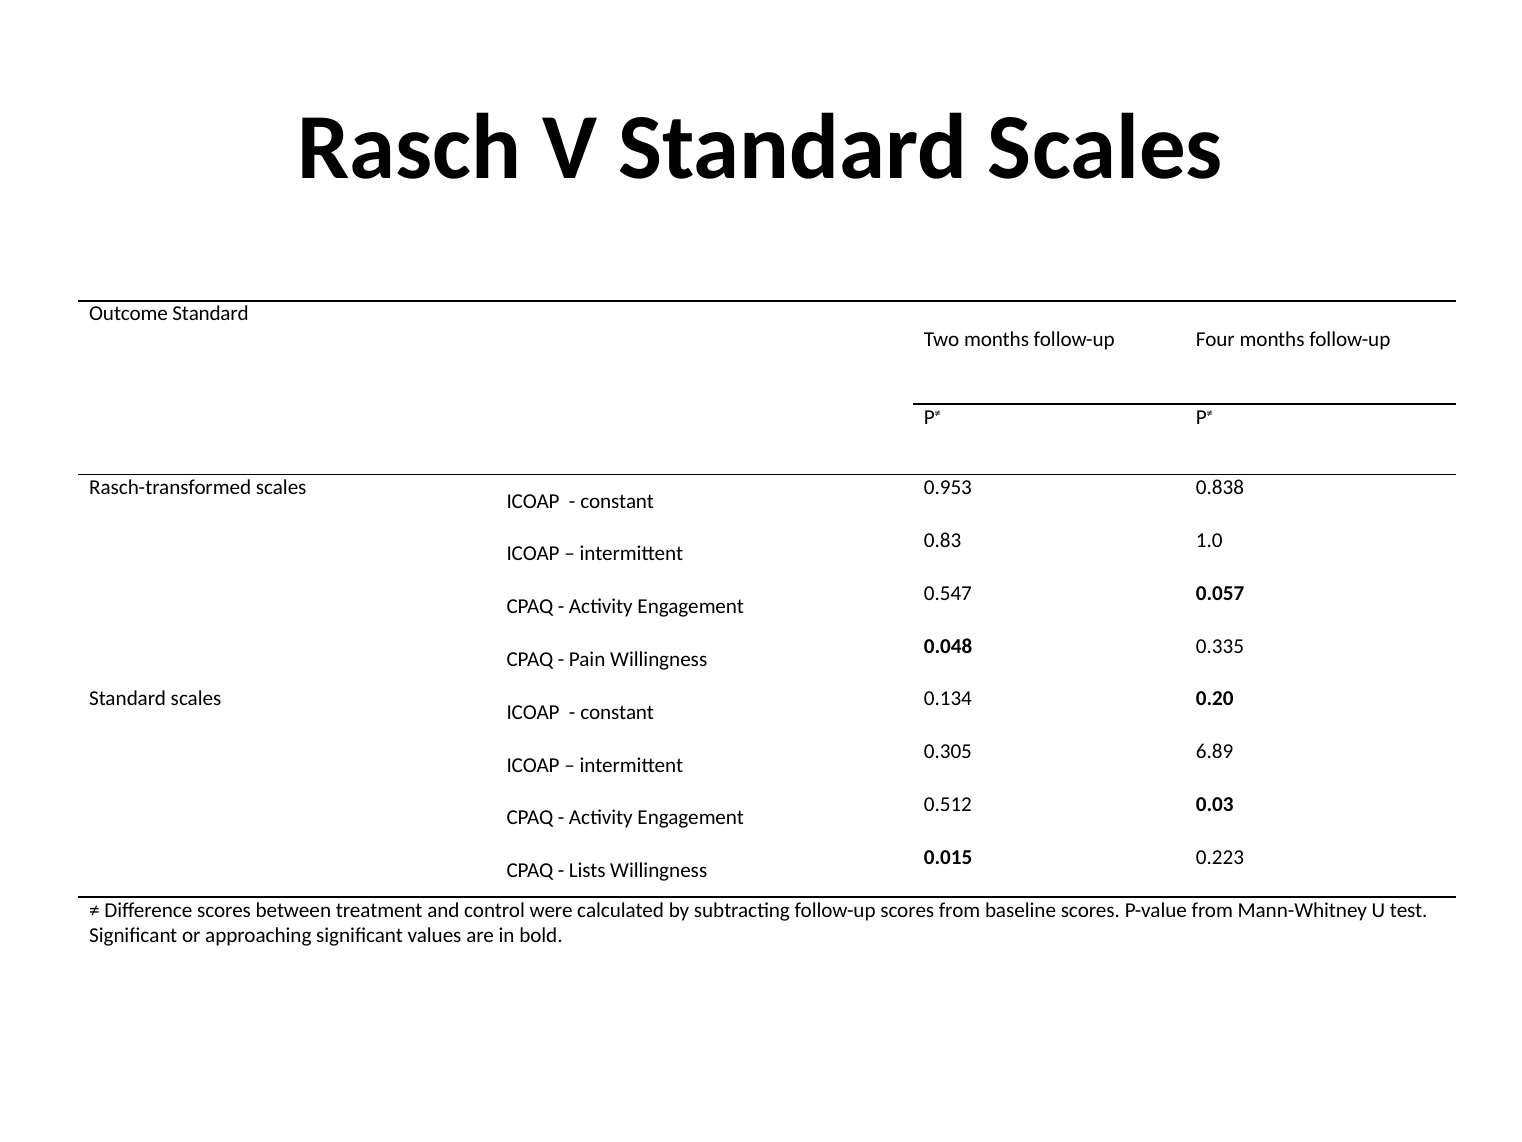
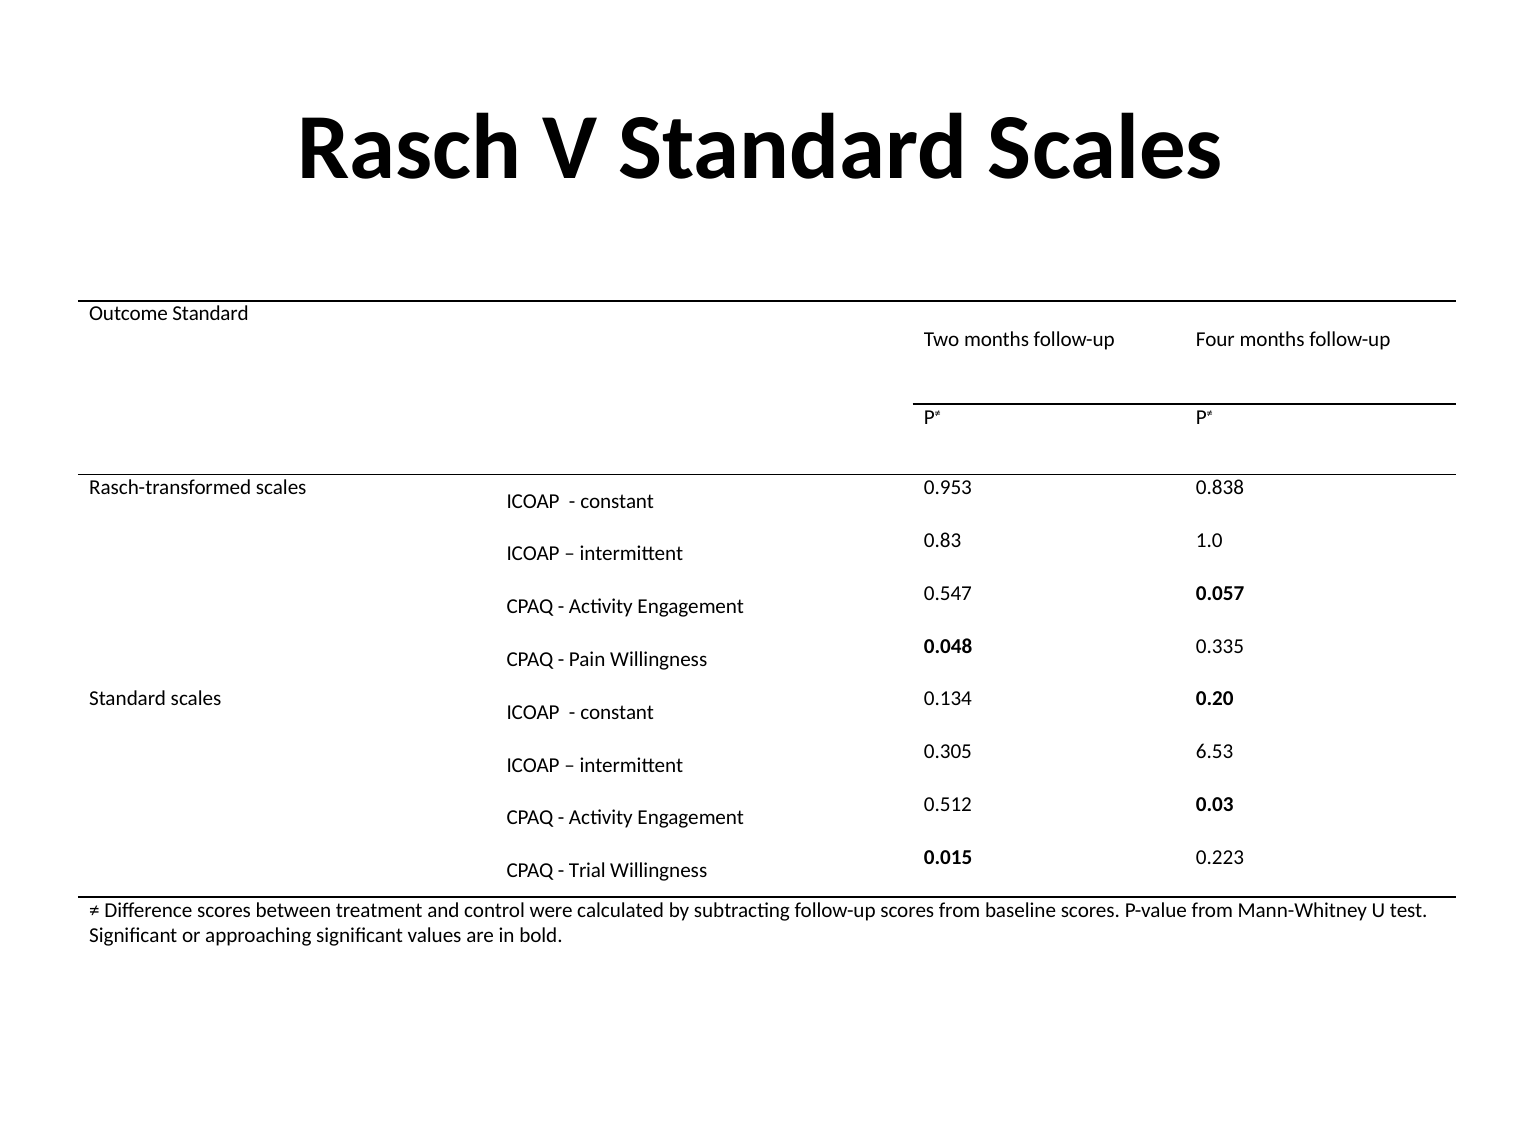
6.89: 6.89 -> 6.53 (1215, 751)
Lists: Lists -> Trial (587, 870)
